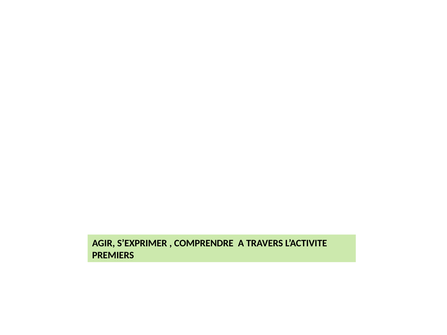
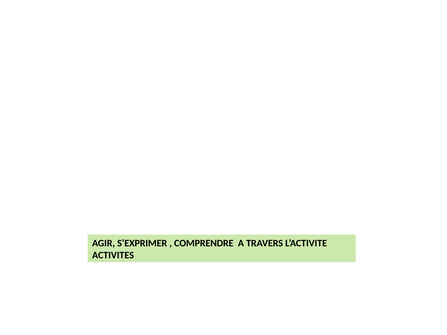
PREMIERS: PREMIERS -> ACTIVITES (113, 255)
